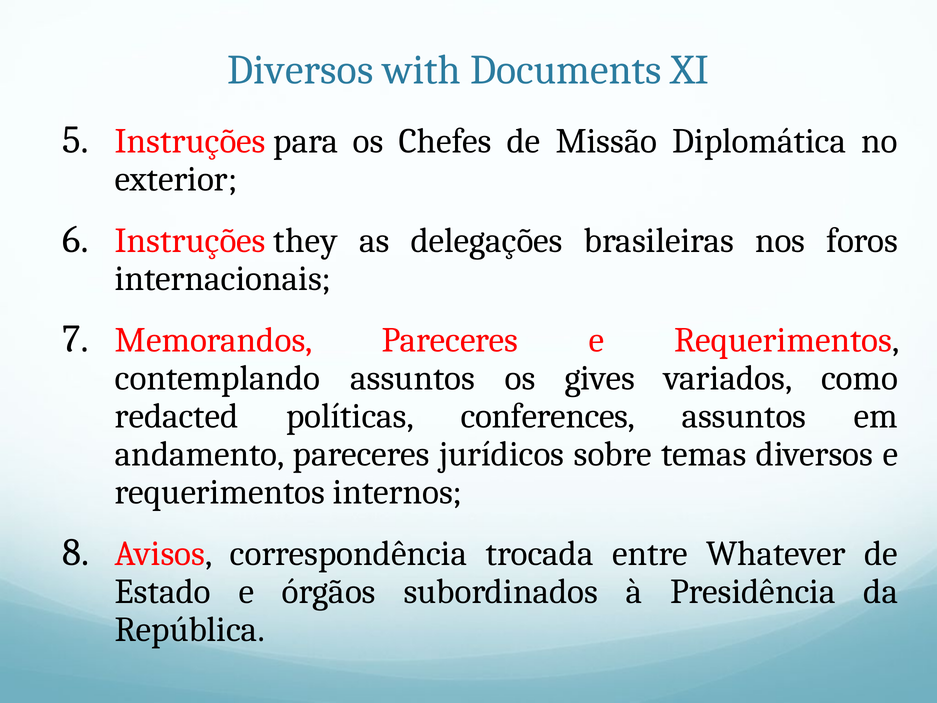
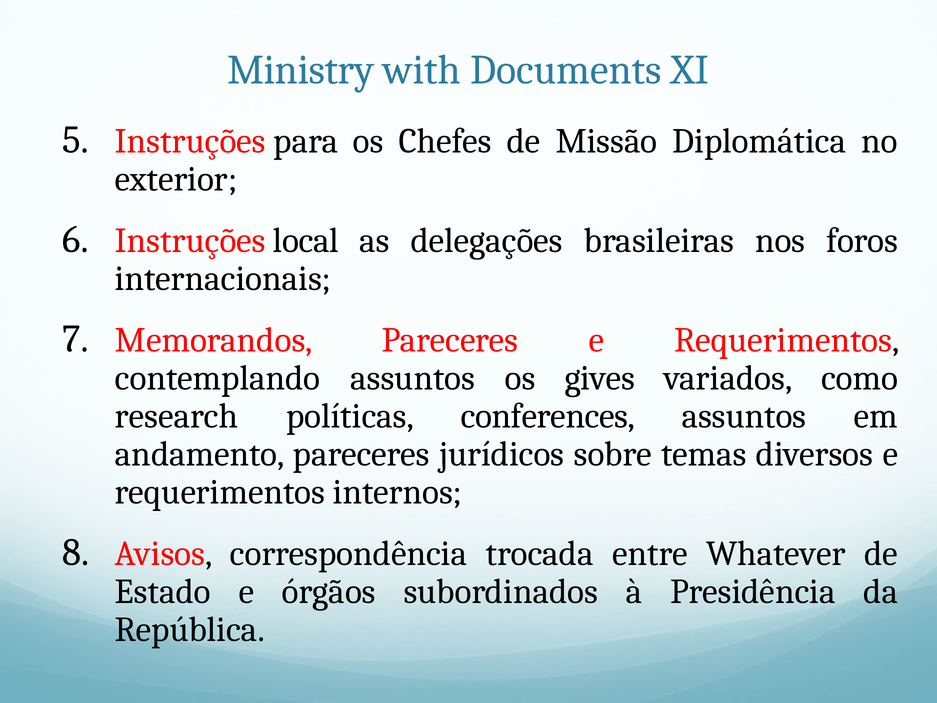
Diversos: Diversos -> Ministry (301, 70)
they: they -> local (306, 241)
redacted: redacted -> research (177, 416)
